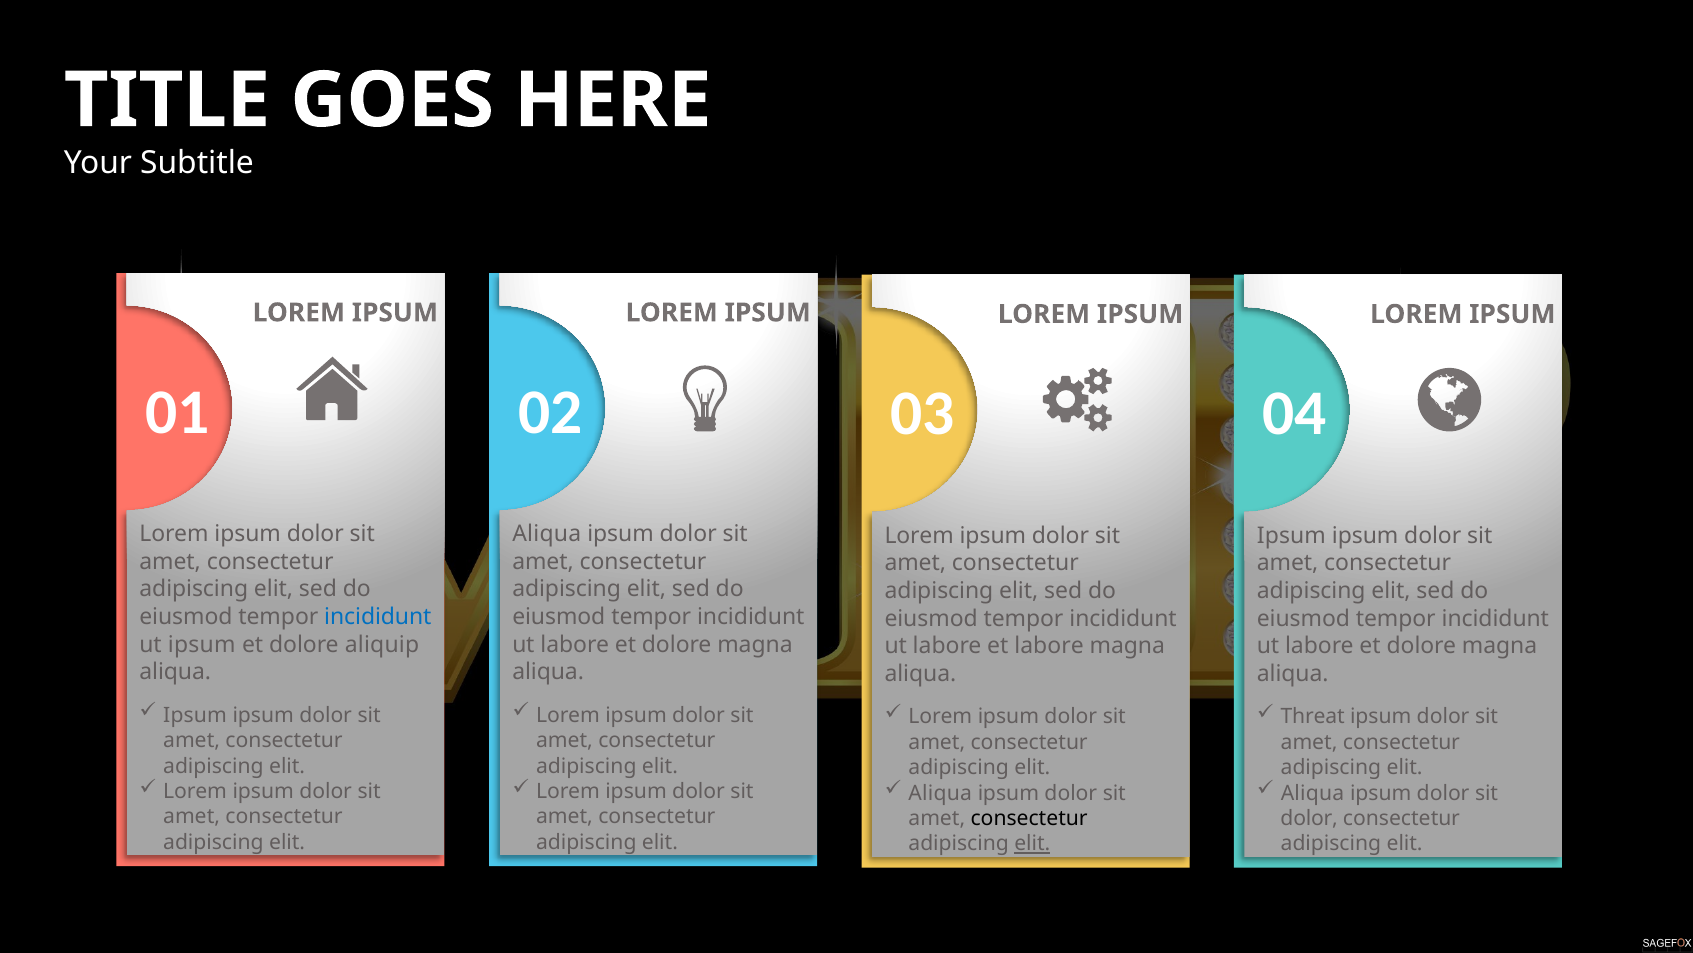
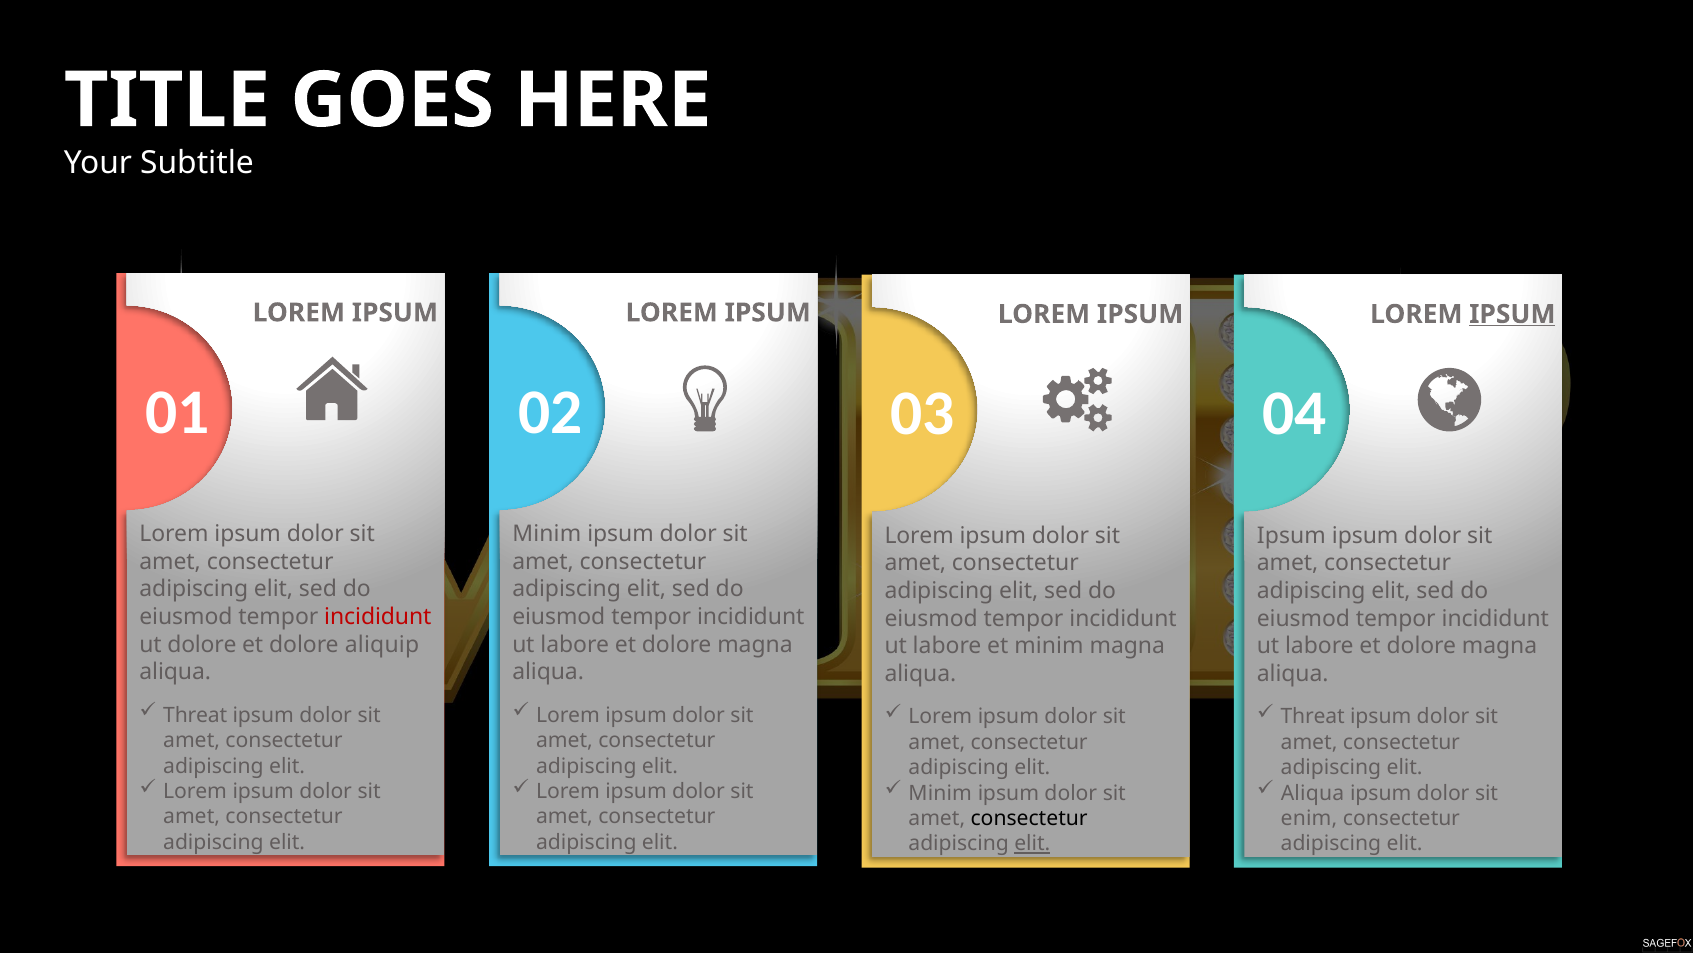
IPSUM underline: none -> present (1512, 314)
Aliqua: Aliqua -> Minim (547, 534)
incididunt colour: blue -> red (378, 616)
ut ipsum: ipsum -> dolore (202, 644)
et labore: labore -> minim (1049, 646)
Ipsum: Ipsum -> Threat (195, 715)
Aliqua: Aliqua -> Minim (940, 793)
dolor: dolor -> enim (1309, 818)
